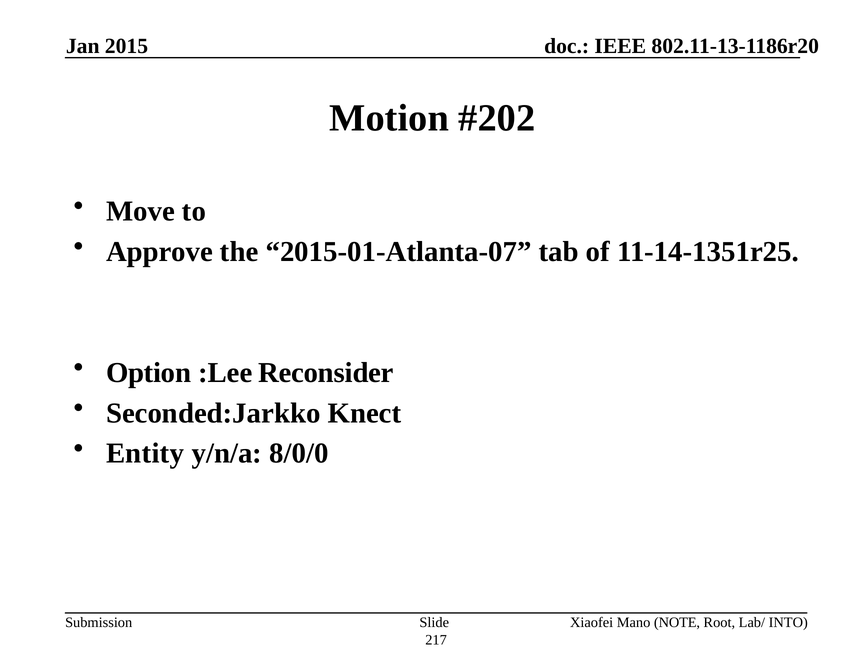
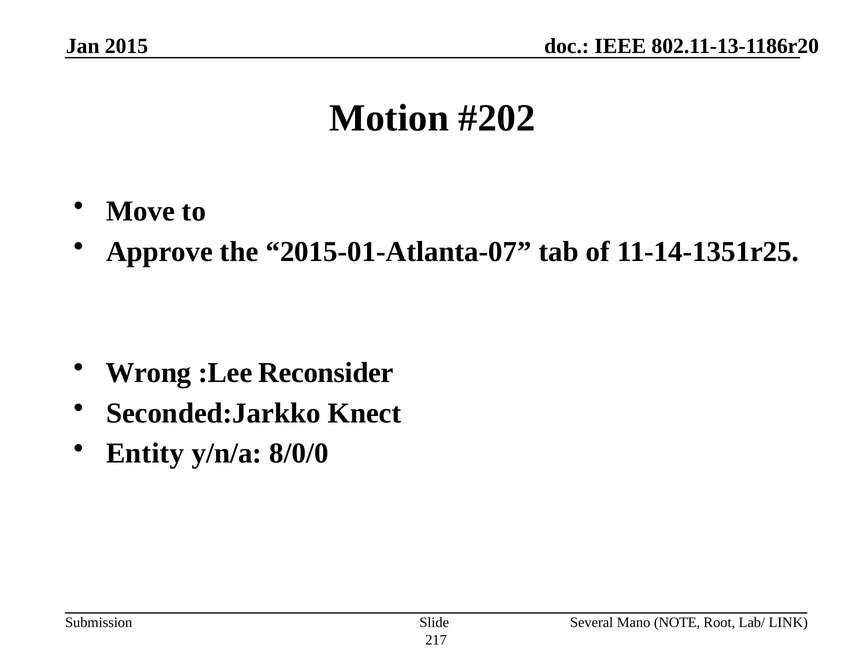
Option: Option -> Wrong (149, 373)
Xiaofei: Xiaofei -> Several (592, 622)
INTO: INTO -> LINK (788, 622)
